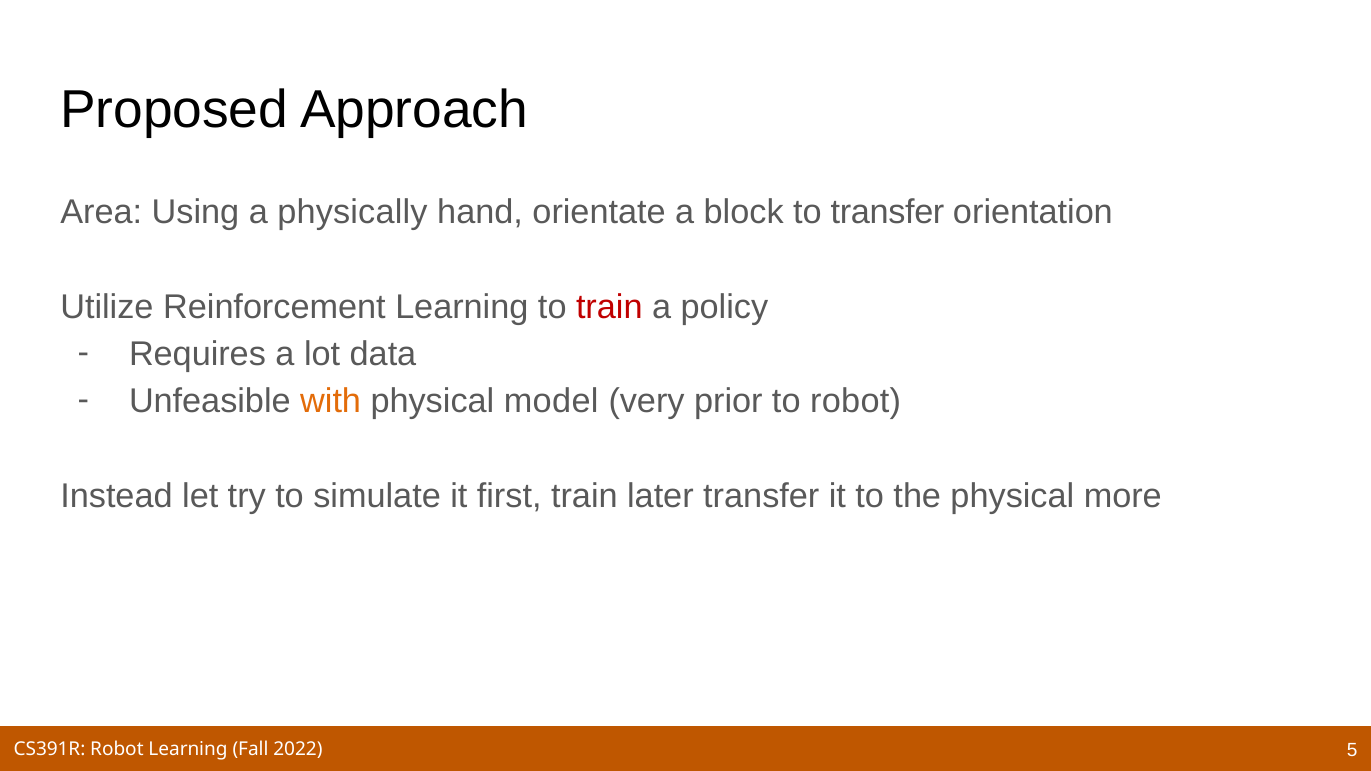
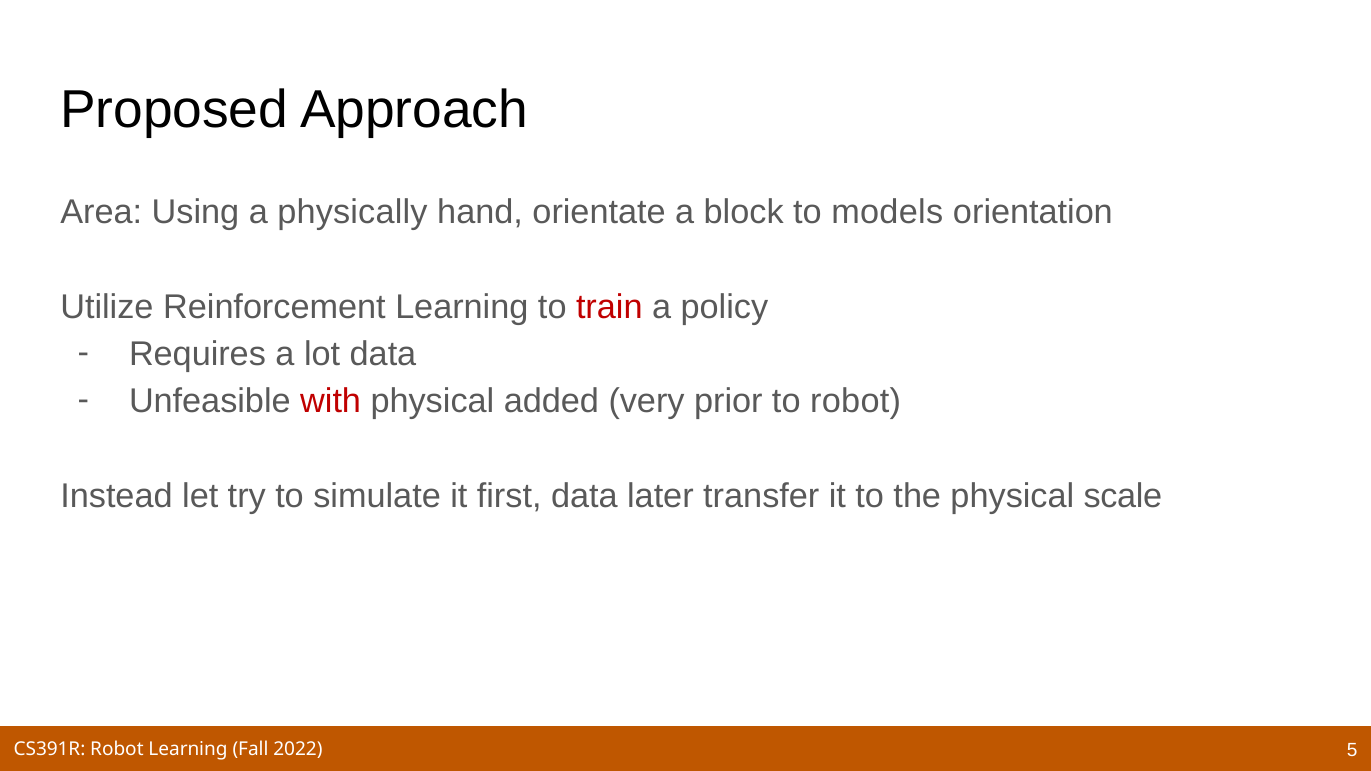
to transfer: transfer -> models (887, 212)
with colour: orange -> red (331, 402)
model: model -> added (551, 402)
first train: train -> data (584, 496)
more: more -> scale (1123, 496)
